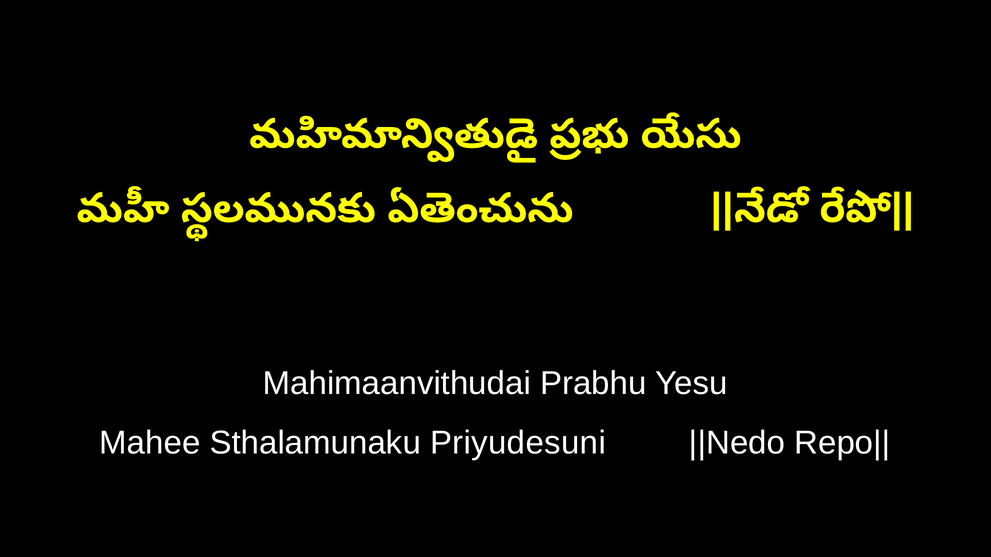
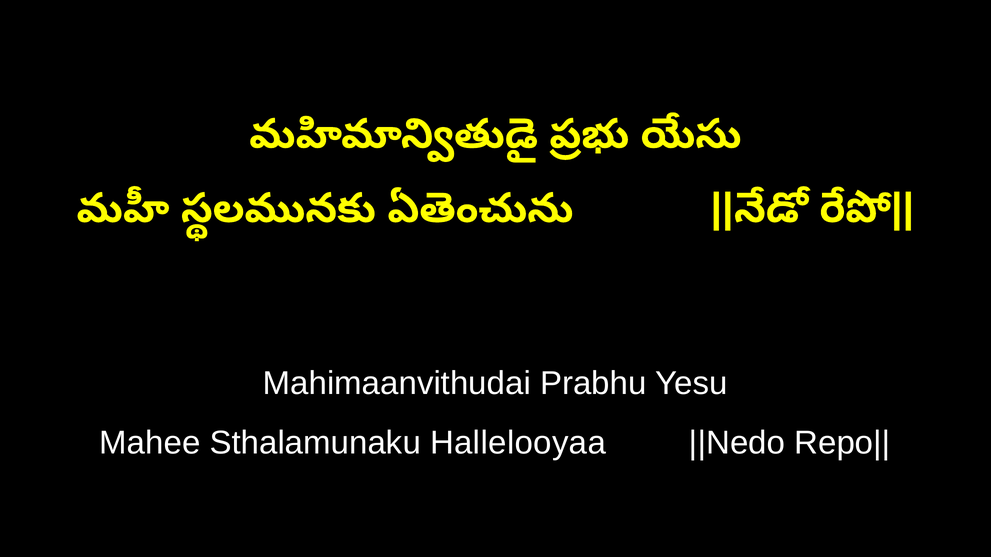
Priyudesuni: Priyudesuni -> Hallelooyaa (518, 443)
